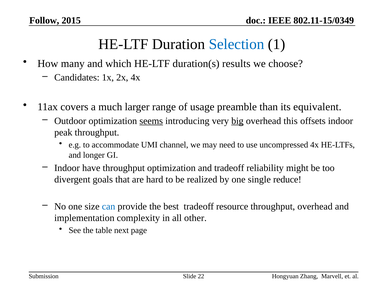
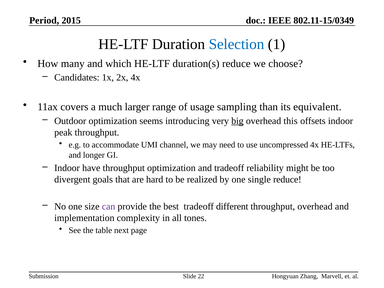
Follow: Follow -> Period (44, 20)
duration(s results: results -> reduce (236, 63)
preamble: preamble -> sampling (237, 107)
seems underline: present -> none (151, 121)
can colour: blue -> purple (109, 206)
resource: resource -> different (232, 206)
other: other -> tones (195, 218)
